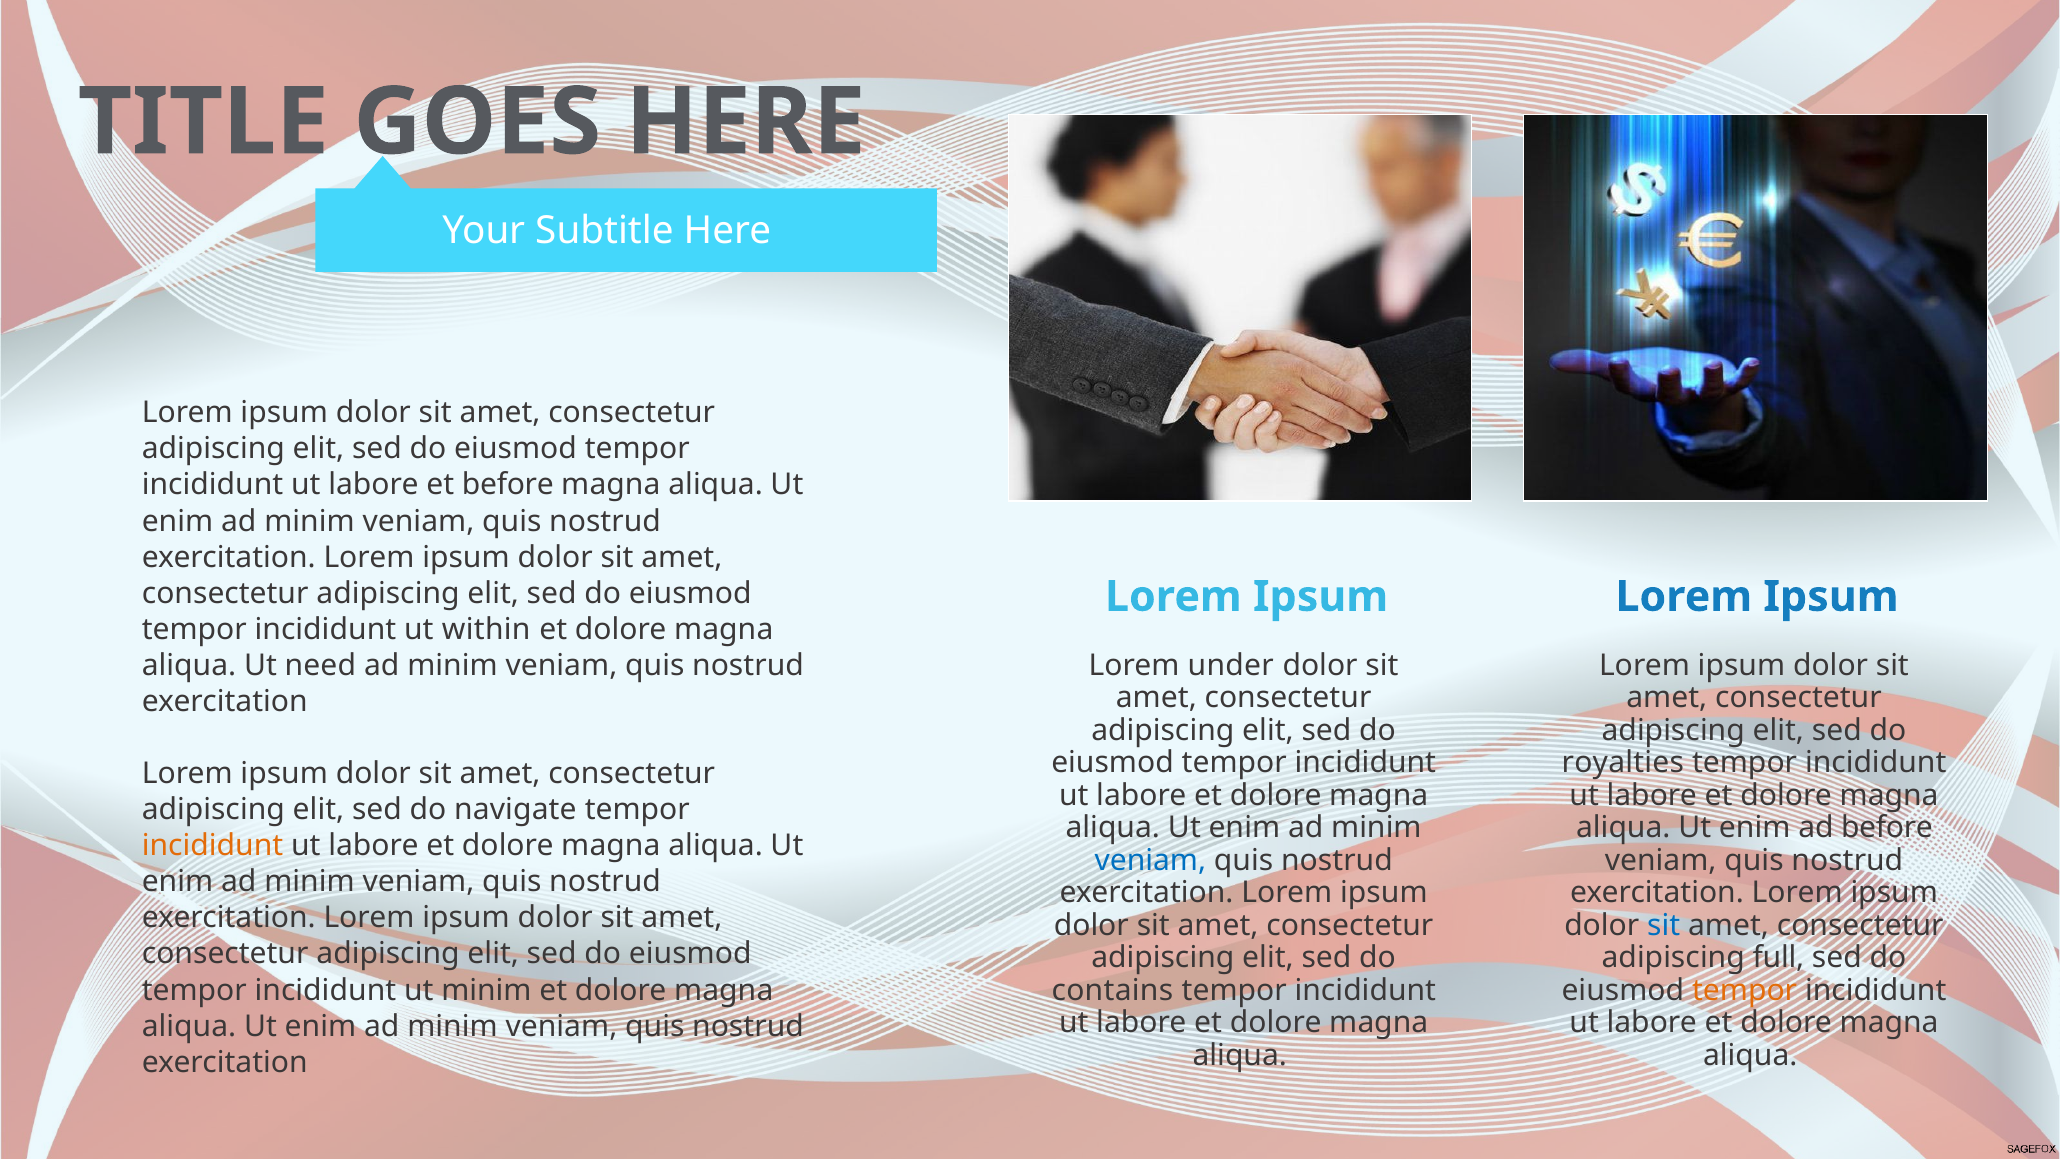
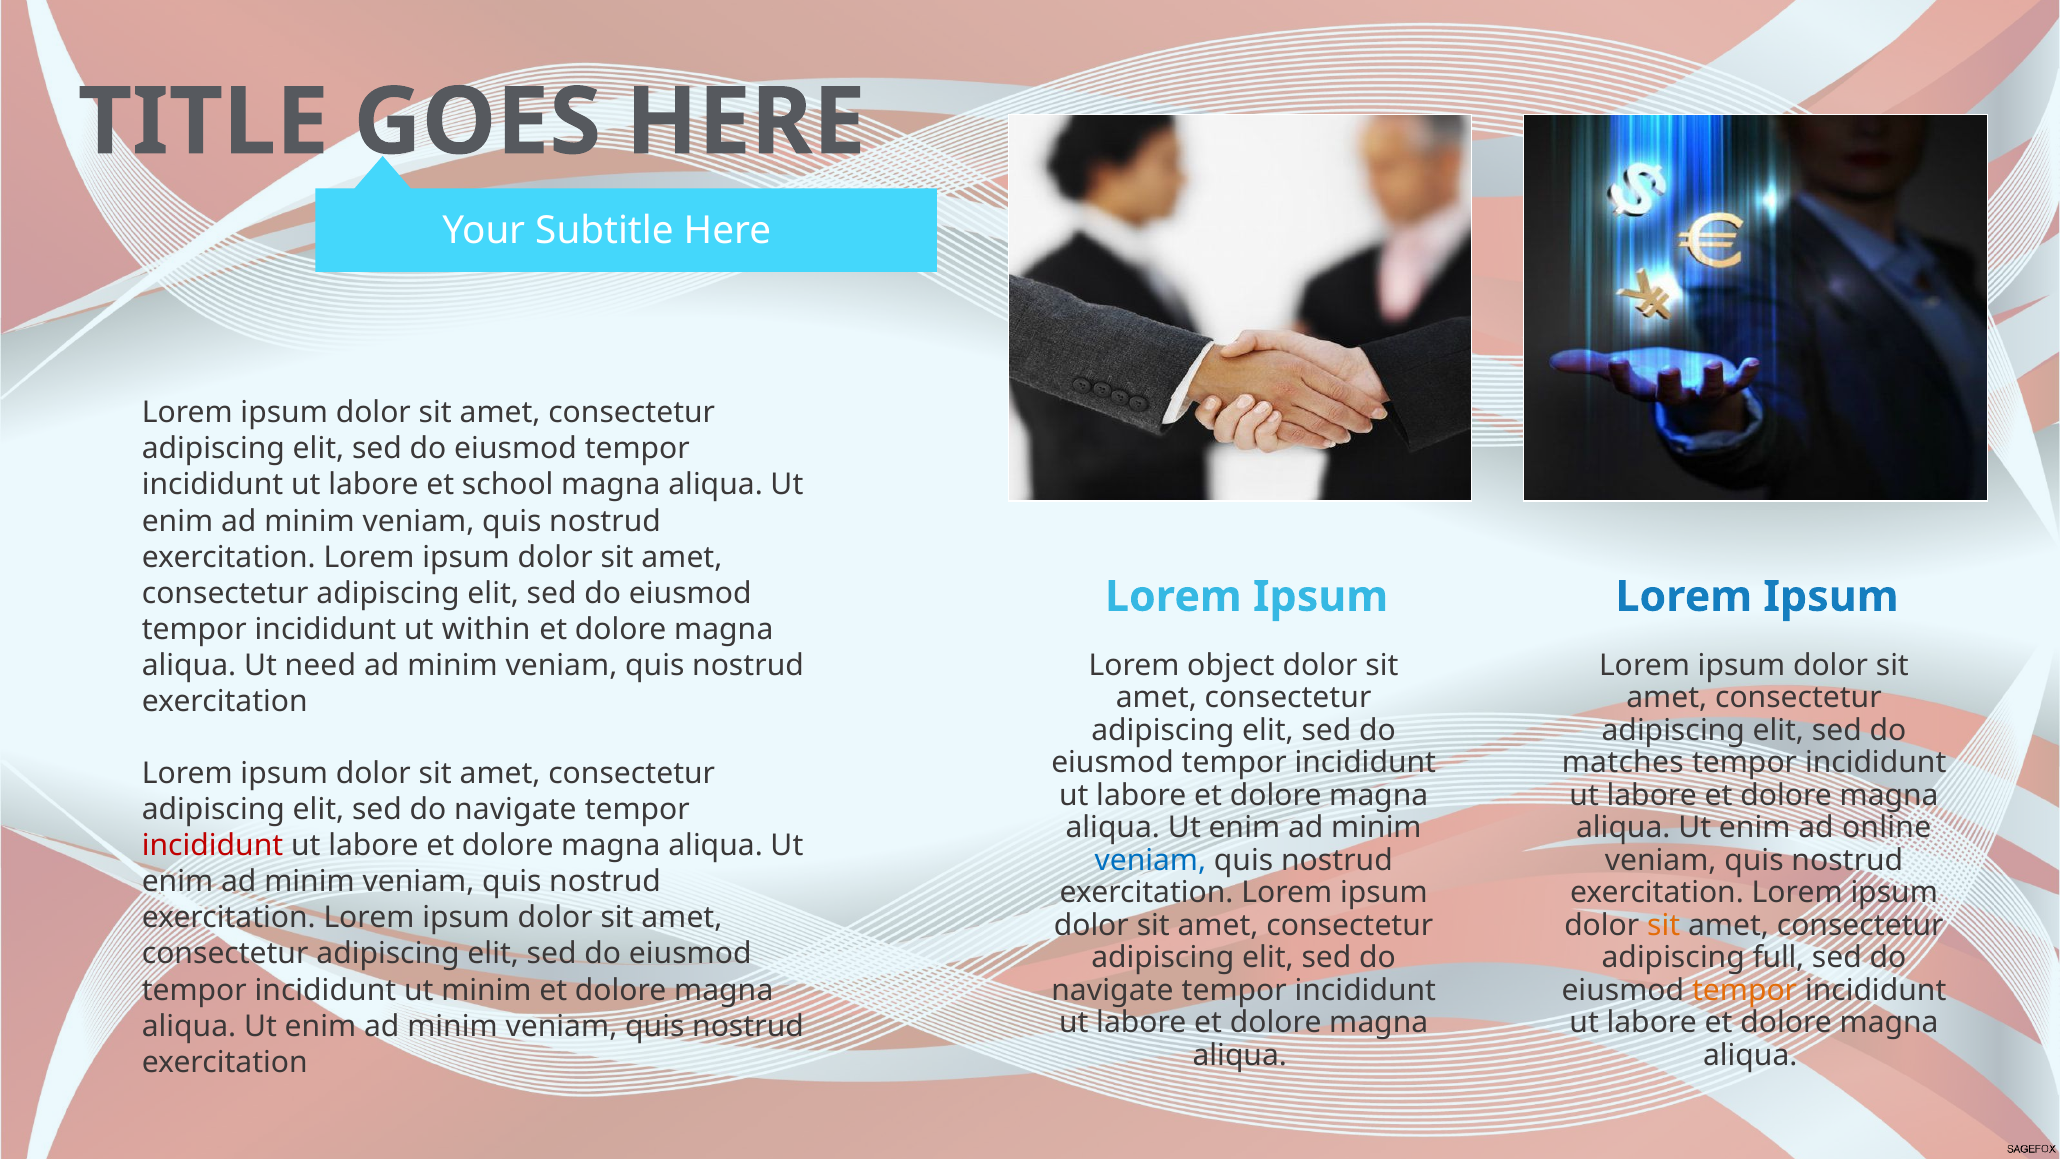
et before: before -> school (508, 485)
under: under -> object (1231, 665)
royalties: royalties -> matches (1623, 763)
ad before: before -> online (1887, 828)
incididunt colour: orange -> red (213, 846)
sit colour: blue -> orange (1664, 925)
contains: contains -> navigate (1112, 990)
